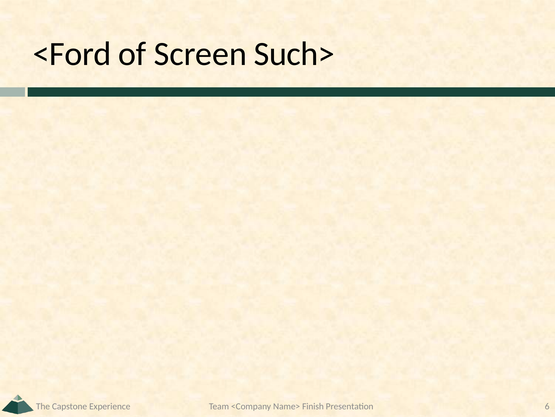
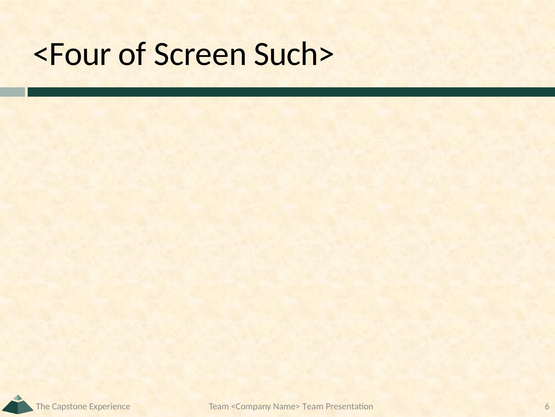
<Ford: <Ford -> <Four (72, 54)
Name> Finish: Finish -> Team (313, 406)
